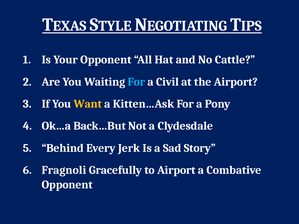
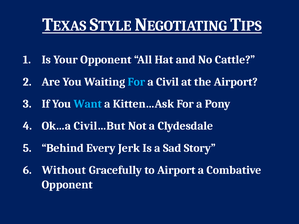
Want colour: yellow -> light blue (88, 104)
Back…But: Back…But -> Civil…But (100, 126)
Fragnoli: Fragnoli -> Without (64, 170)
